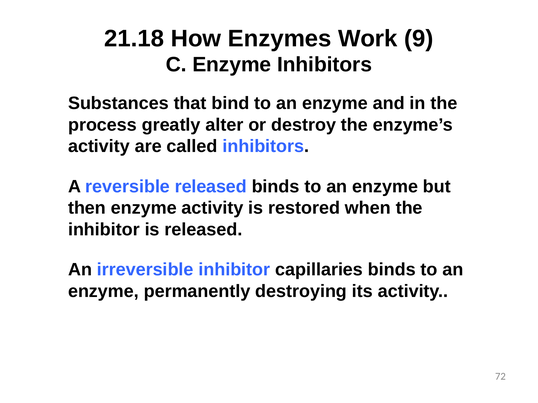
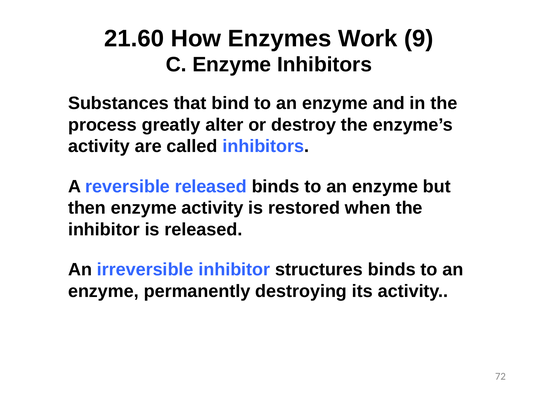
21.18: 21.18 -> 21.60 (134, 39)
capillaries: capillaries -> structures (319, 270)
